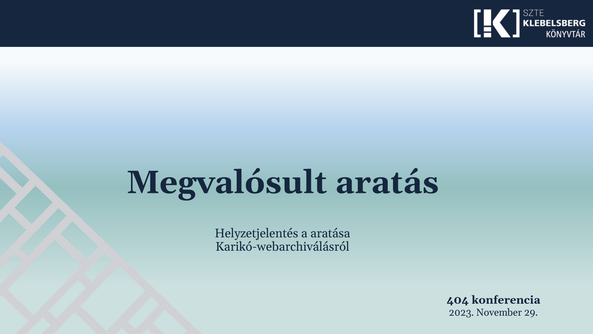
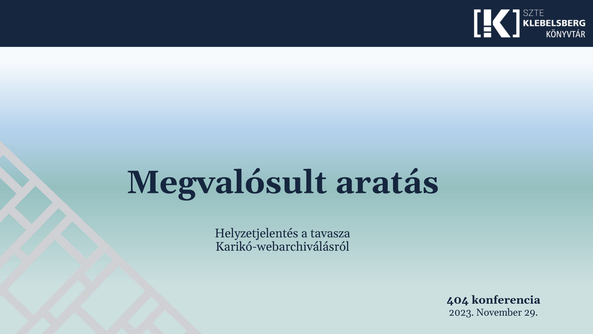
aratása: aratása -> tavasza (330, 233)
